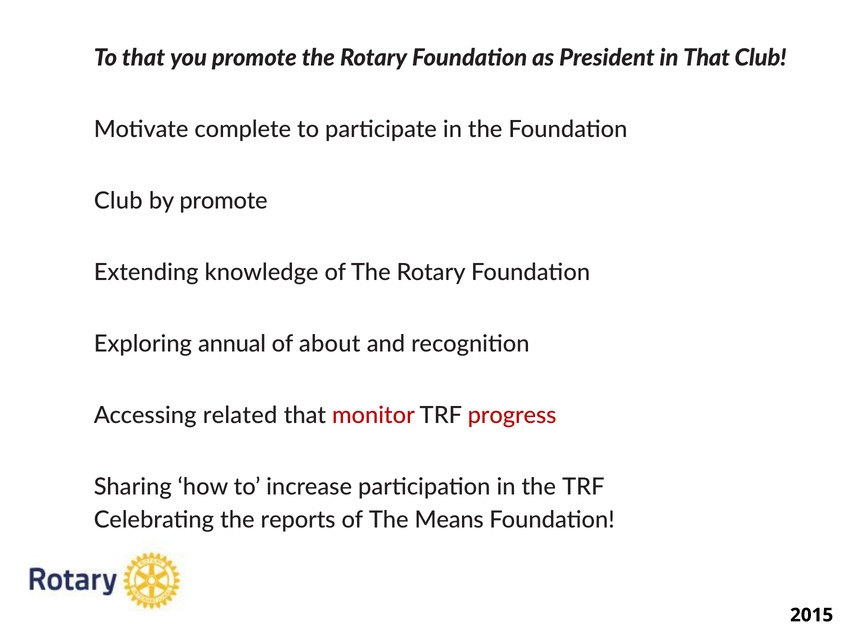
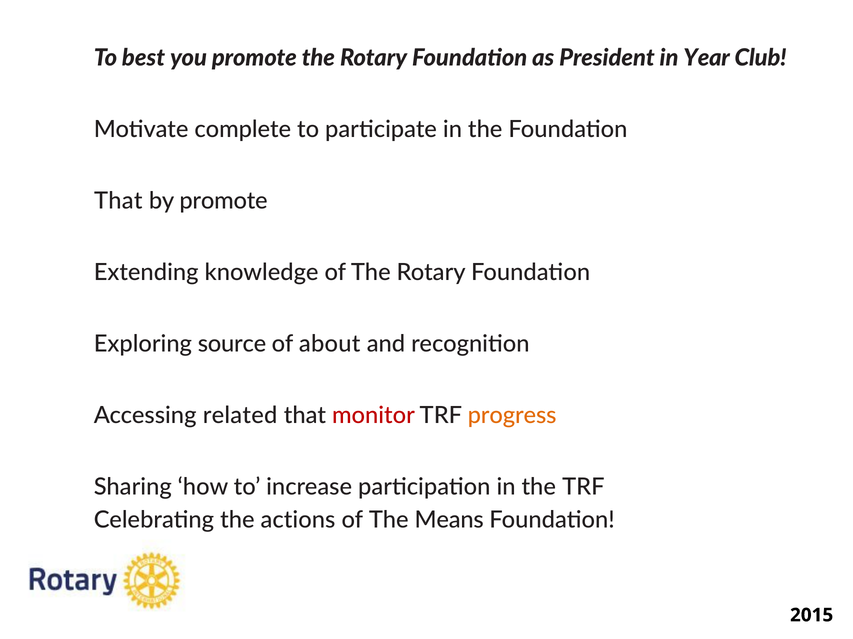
To that: that -> best (144, 58)
in That: That -> Year (707, 58)
Club: Club -> That (118, 201)
annual: annual -> source (232, 344)
progress colour: red -> orange (512, 416)
reports: reports -> actions (298, 521)
